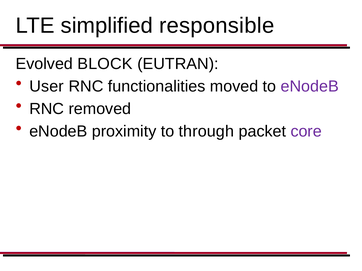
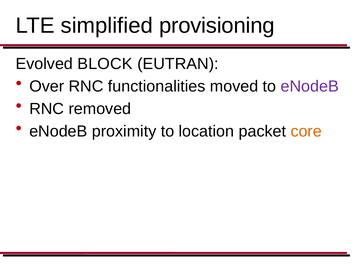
responsible: responsible -> provisioning (217, 26)
User: User -> Over (47, 86)
through: through -> location (206, 131)
core colour: purple -> orange (306, 131)
